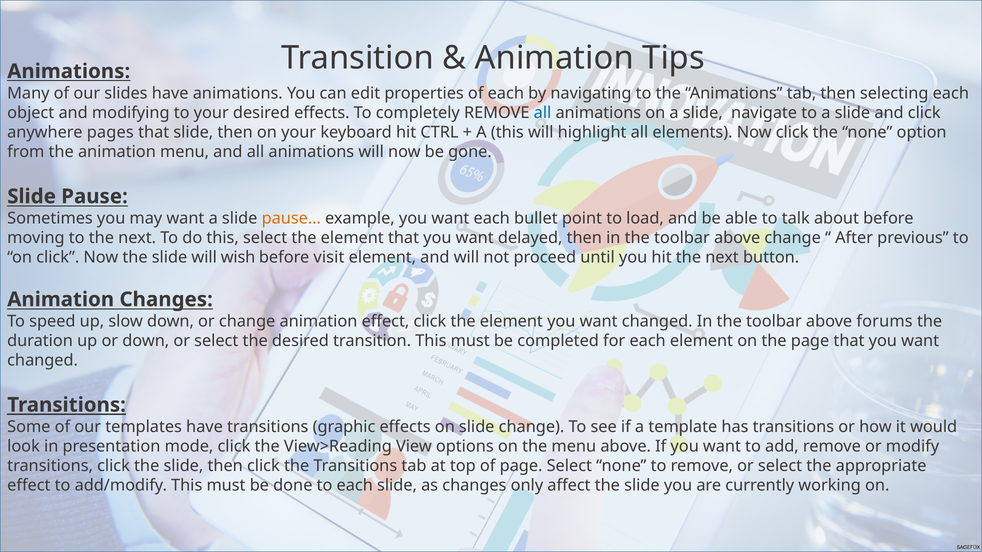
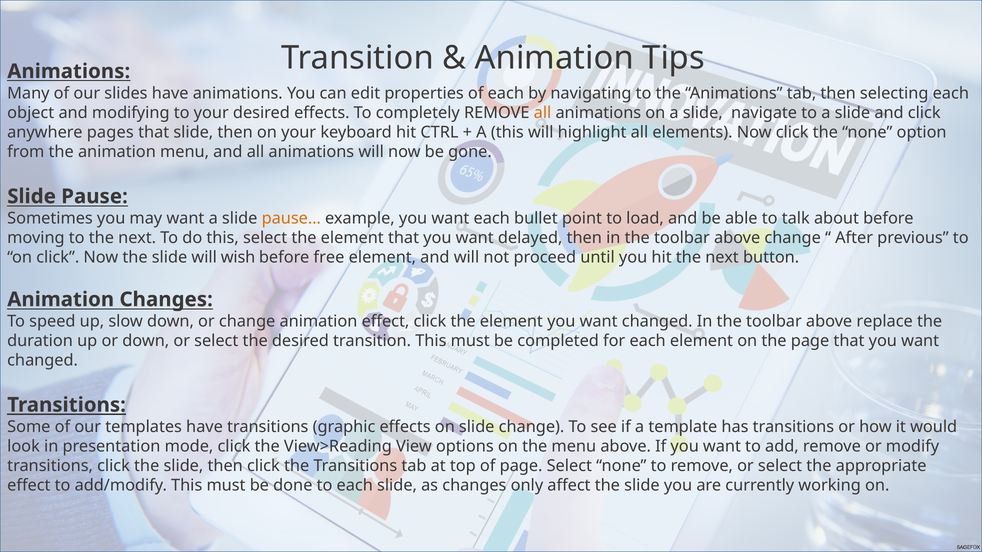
all colour: blue -> orange (543, 113)
visit: visit -> free (329, 258)
forums: forums -> replace (885, 321)
